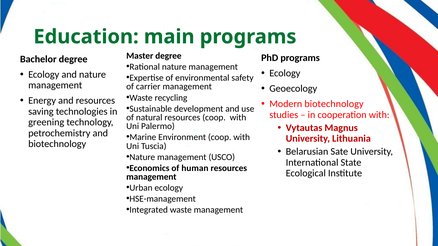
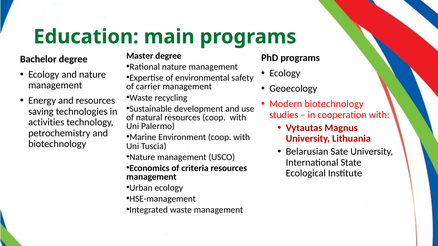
greening: greening -> activities (46, 122)
human: human -> criteria (195, 168)
